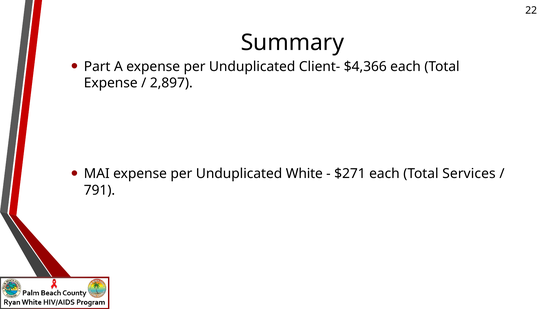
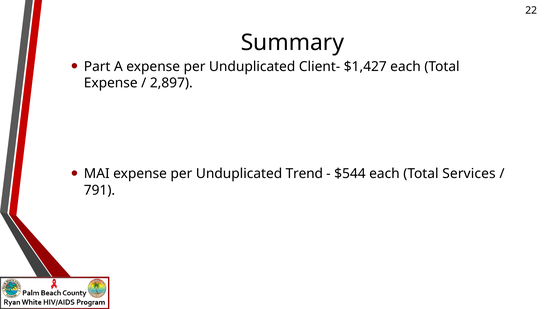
$4,366: $4,366 -> $1,427 (365, 67)
White: White -> Trend (304, 174)
$271: $271 -> $544 (350, 174)
